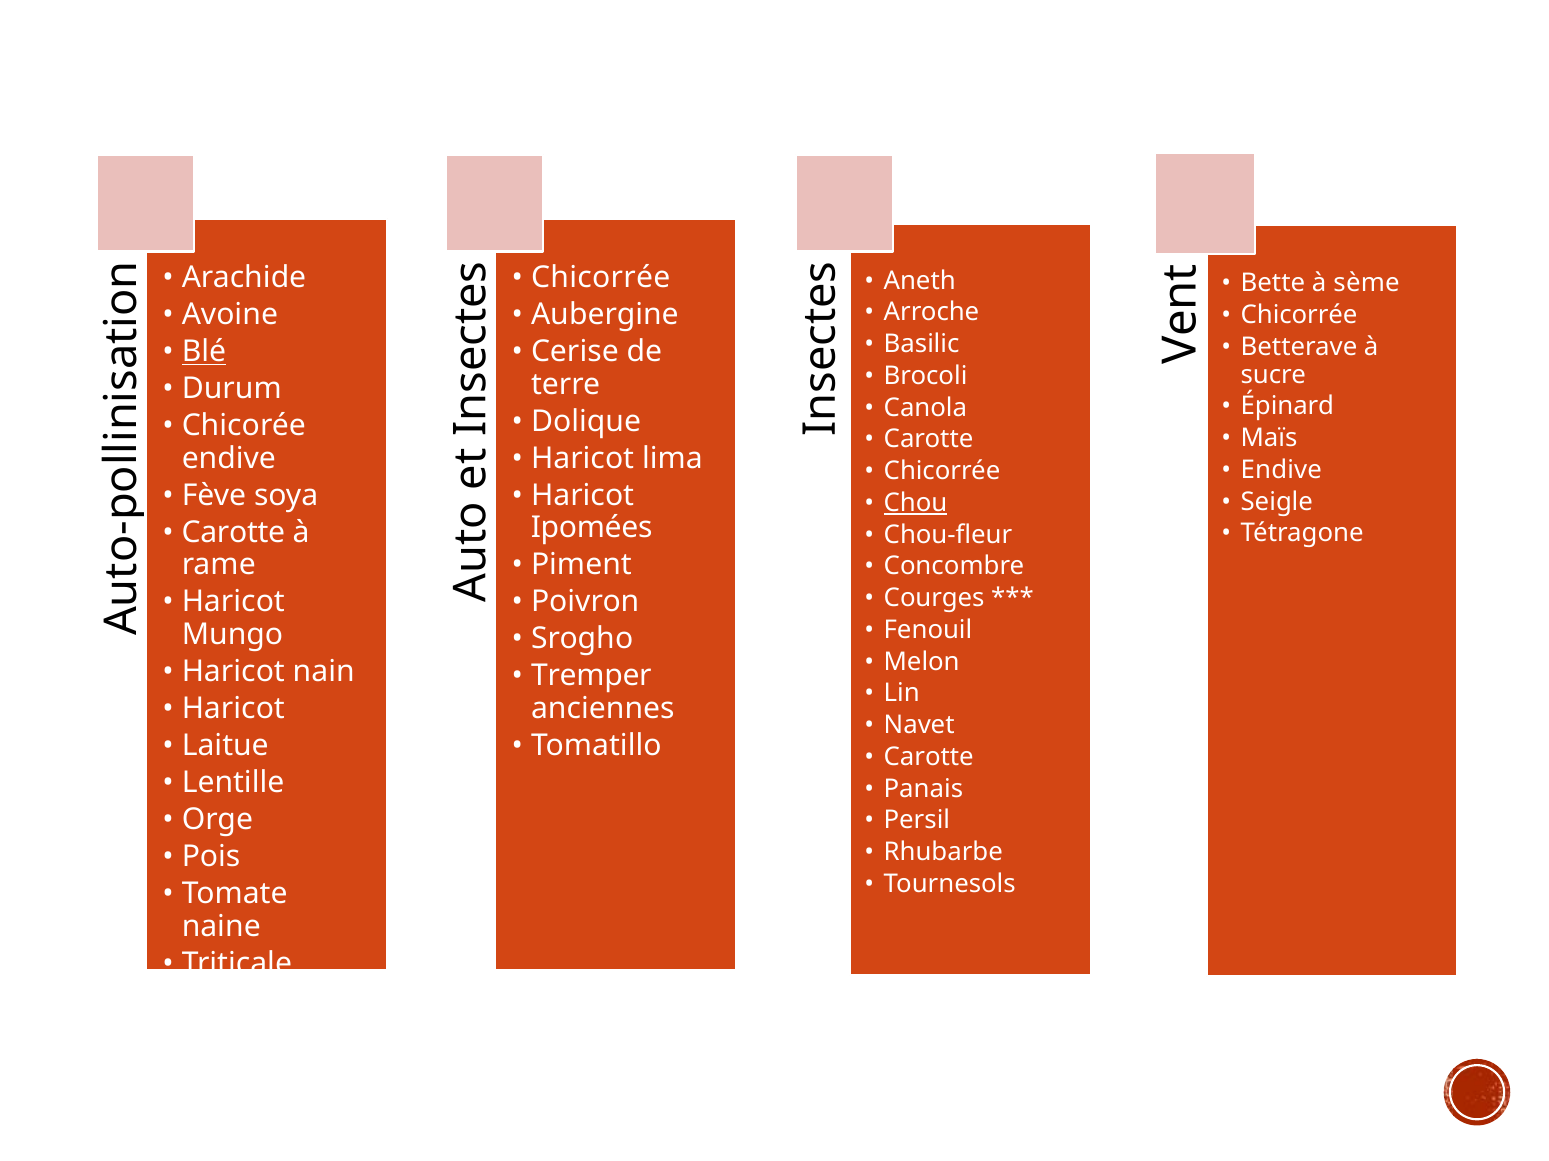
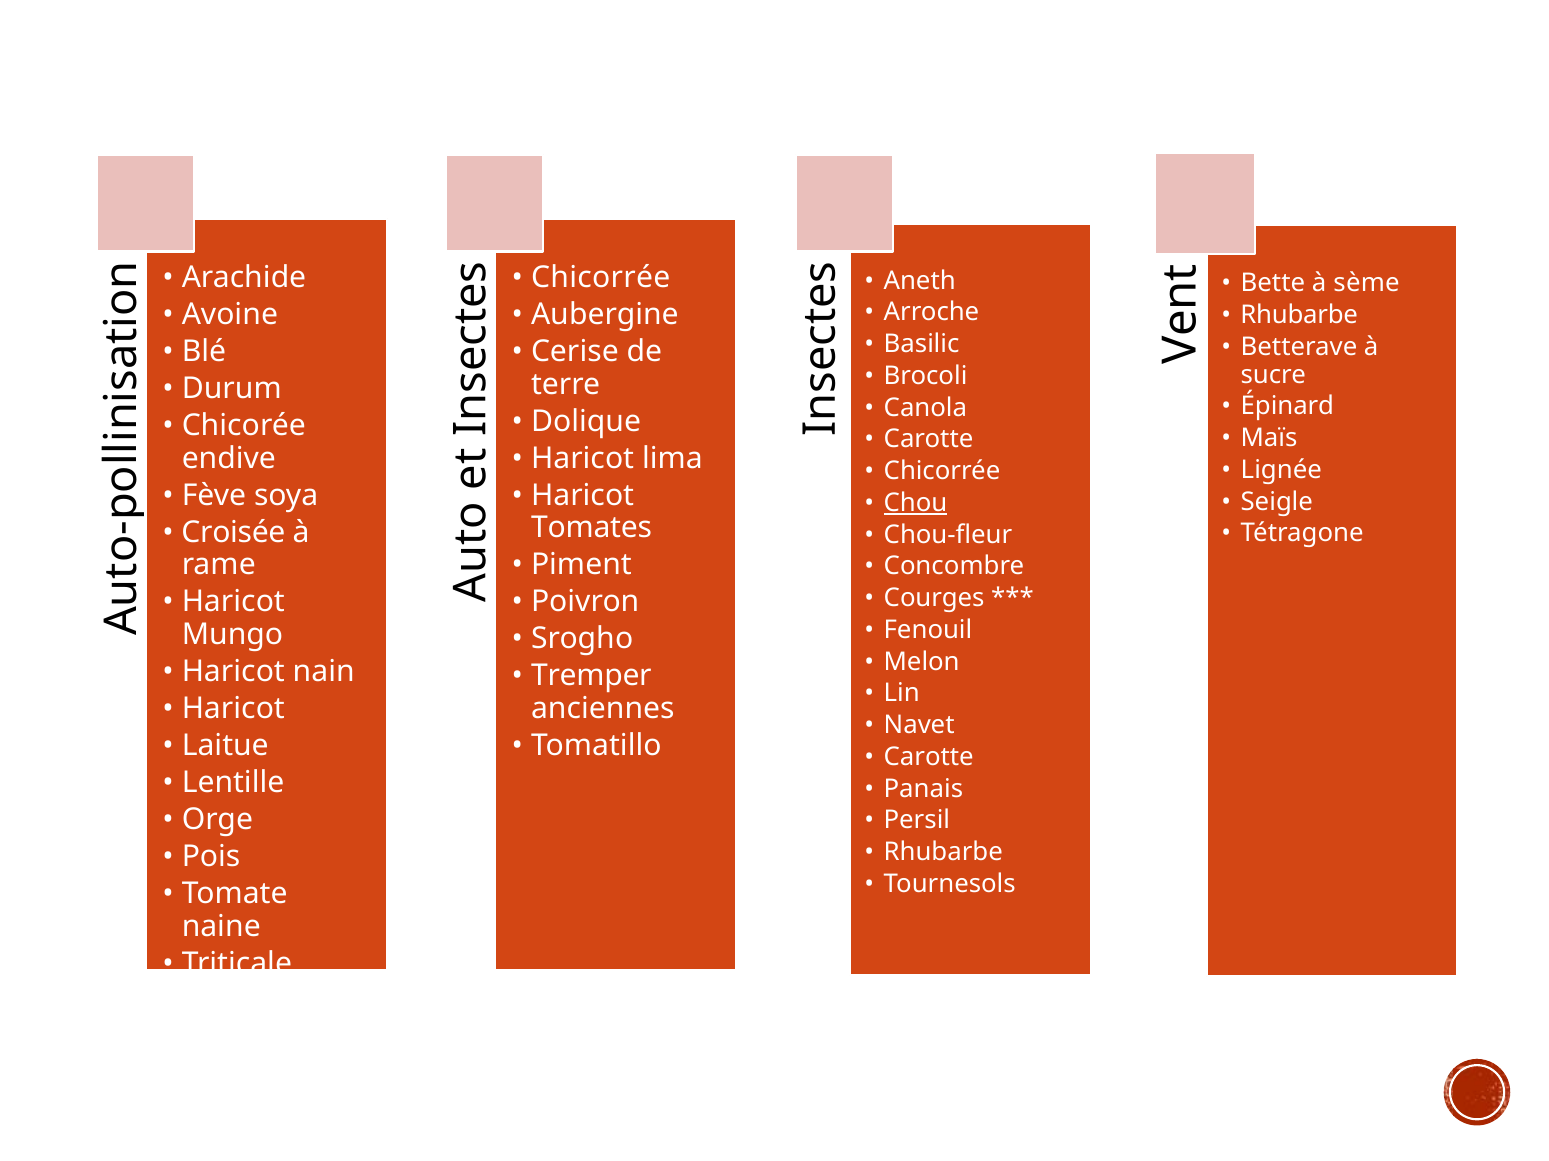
Chicorrée: Chicorrée -> Rhubarbe (1299, 315)
Blé underline: present -> none (204, 352)
Endive: Endive -> Lignée (1281, 470)
Ipomées: Ipomées -> Tomates (592, 528)
Carotte: Carotte -> Croisée (233, 533)
